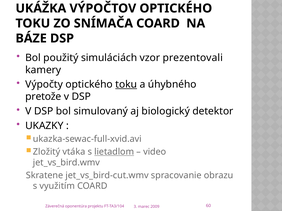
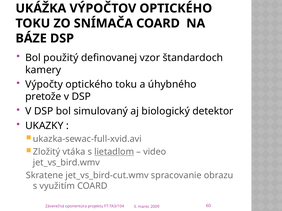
simuláciách: simuláciách -> definovanej (109, 58)
prezentovali: prezentovali -> štandardoch (193, 58)
toku underline: present -> none (126, 85)
